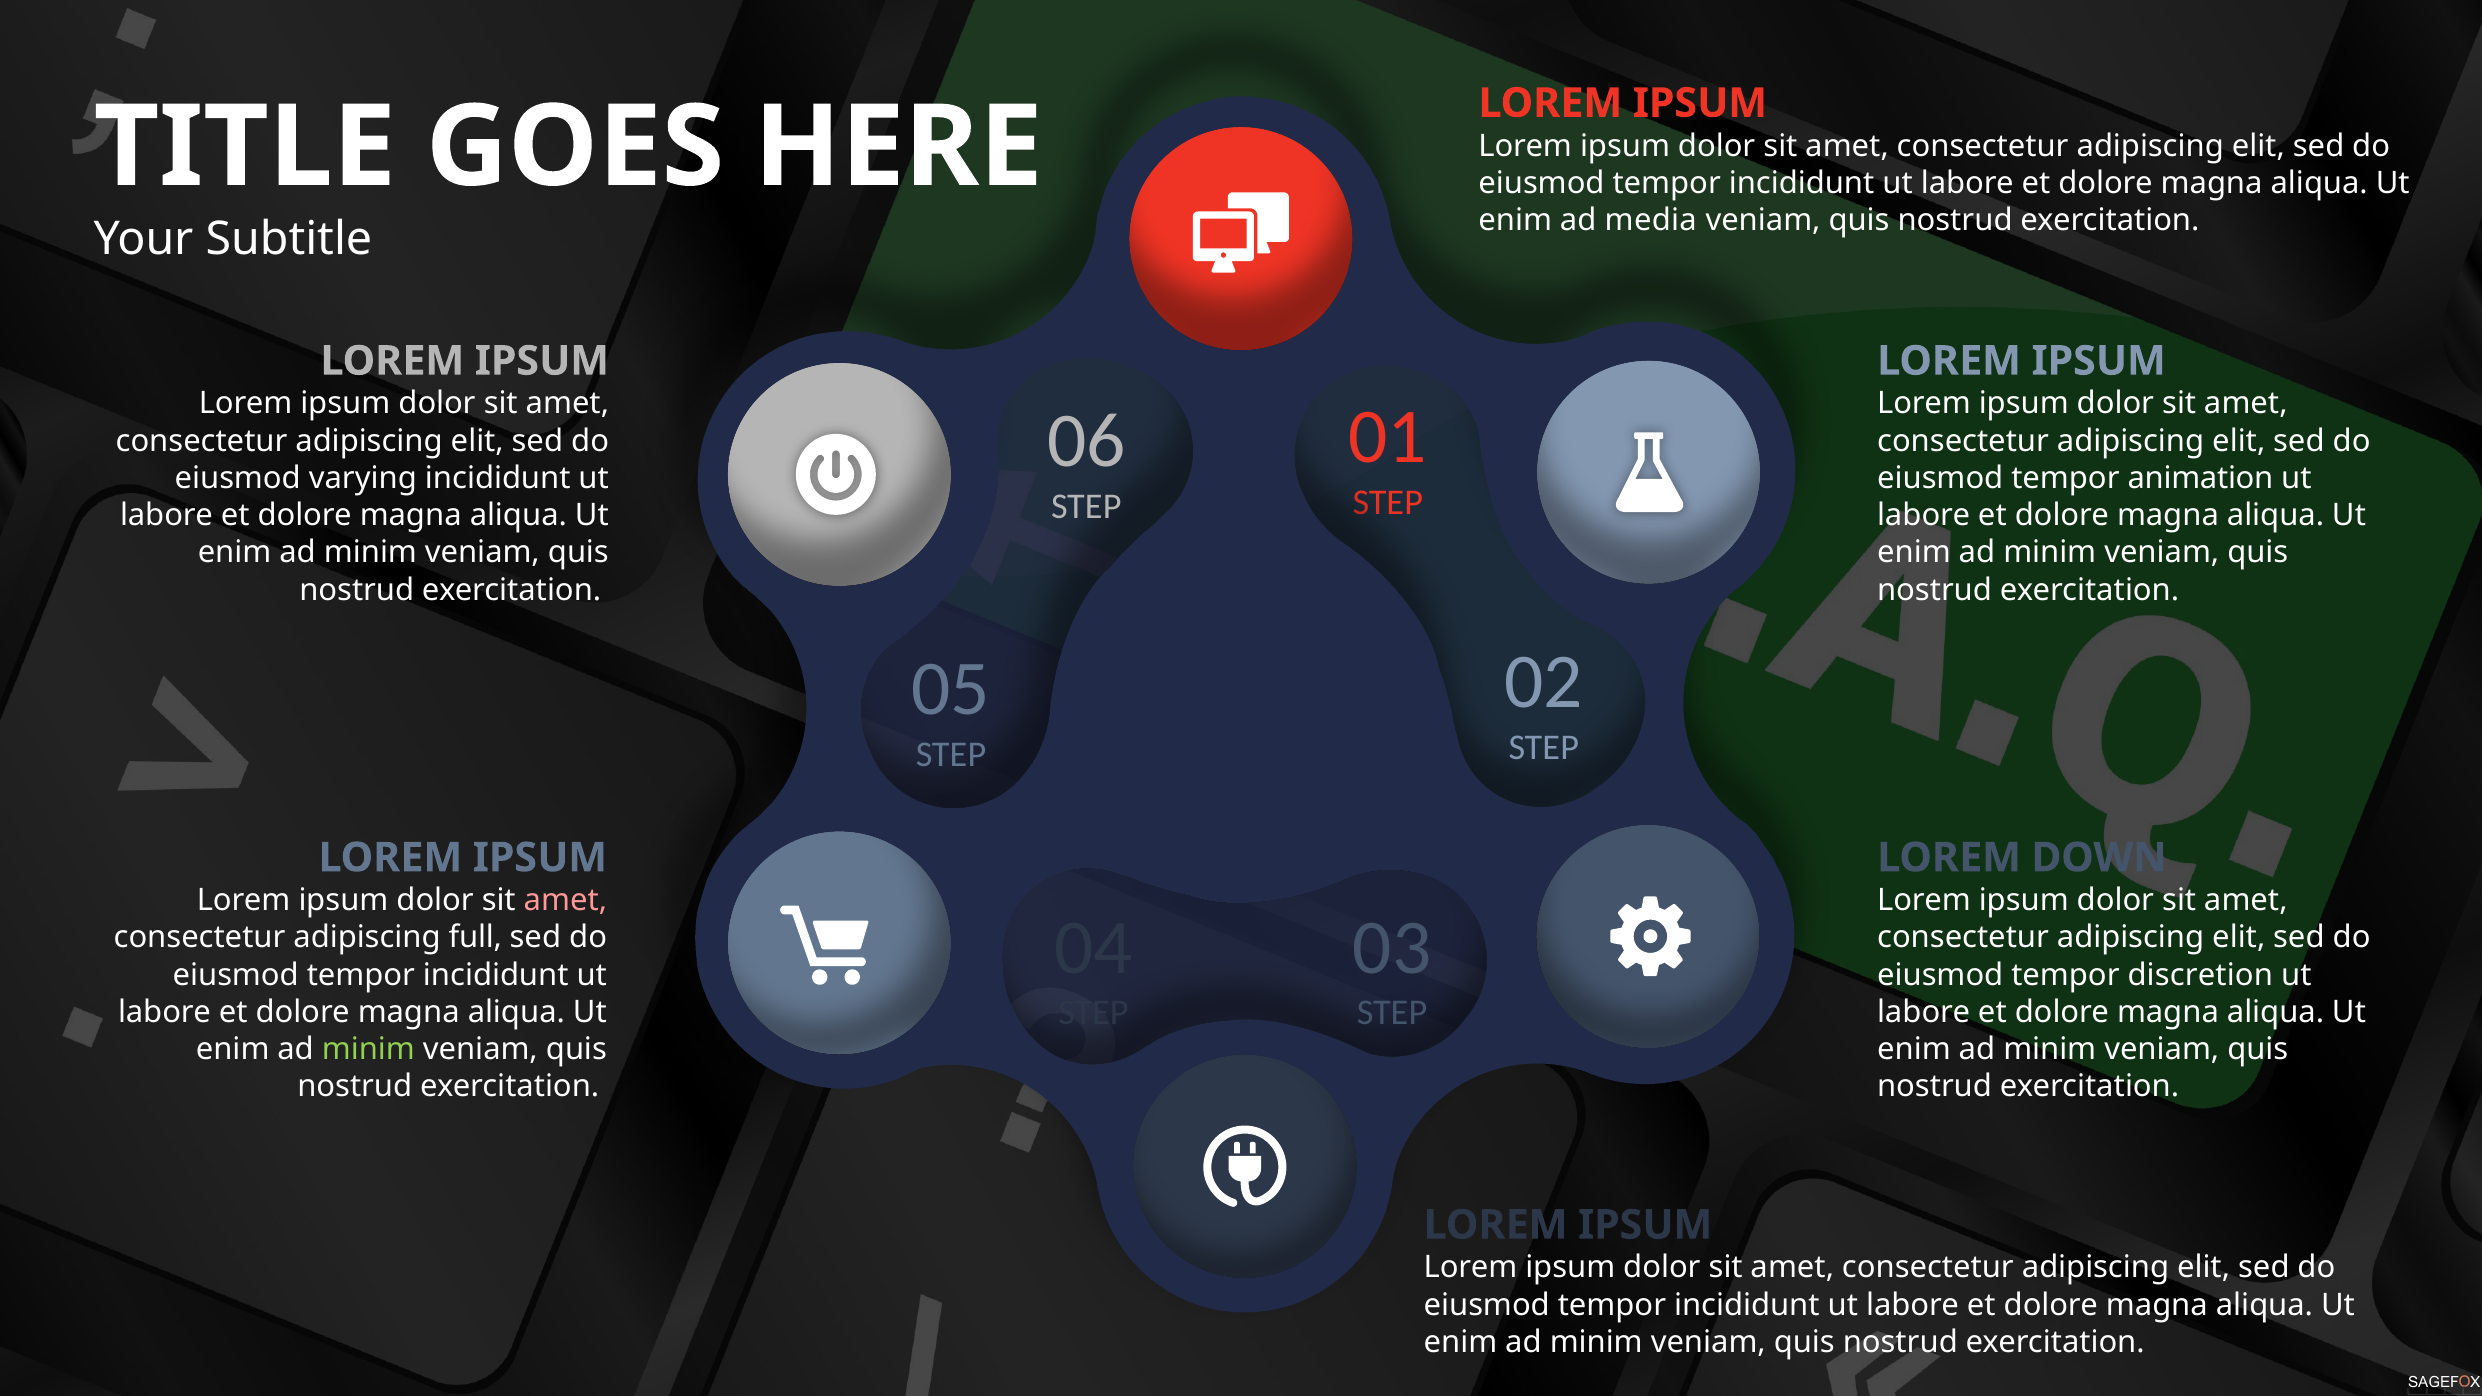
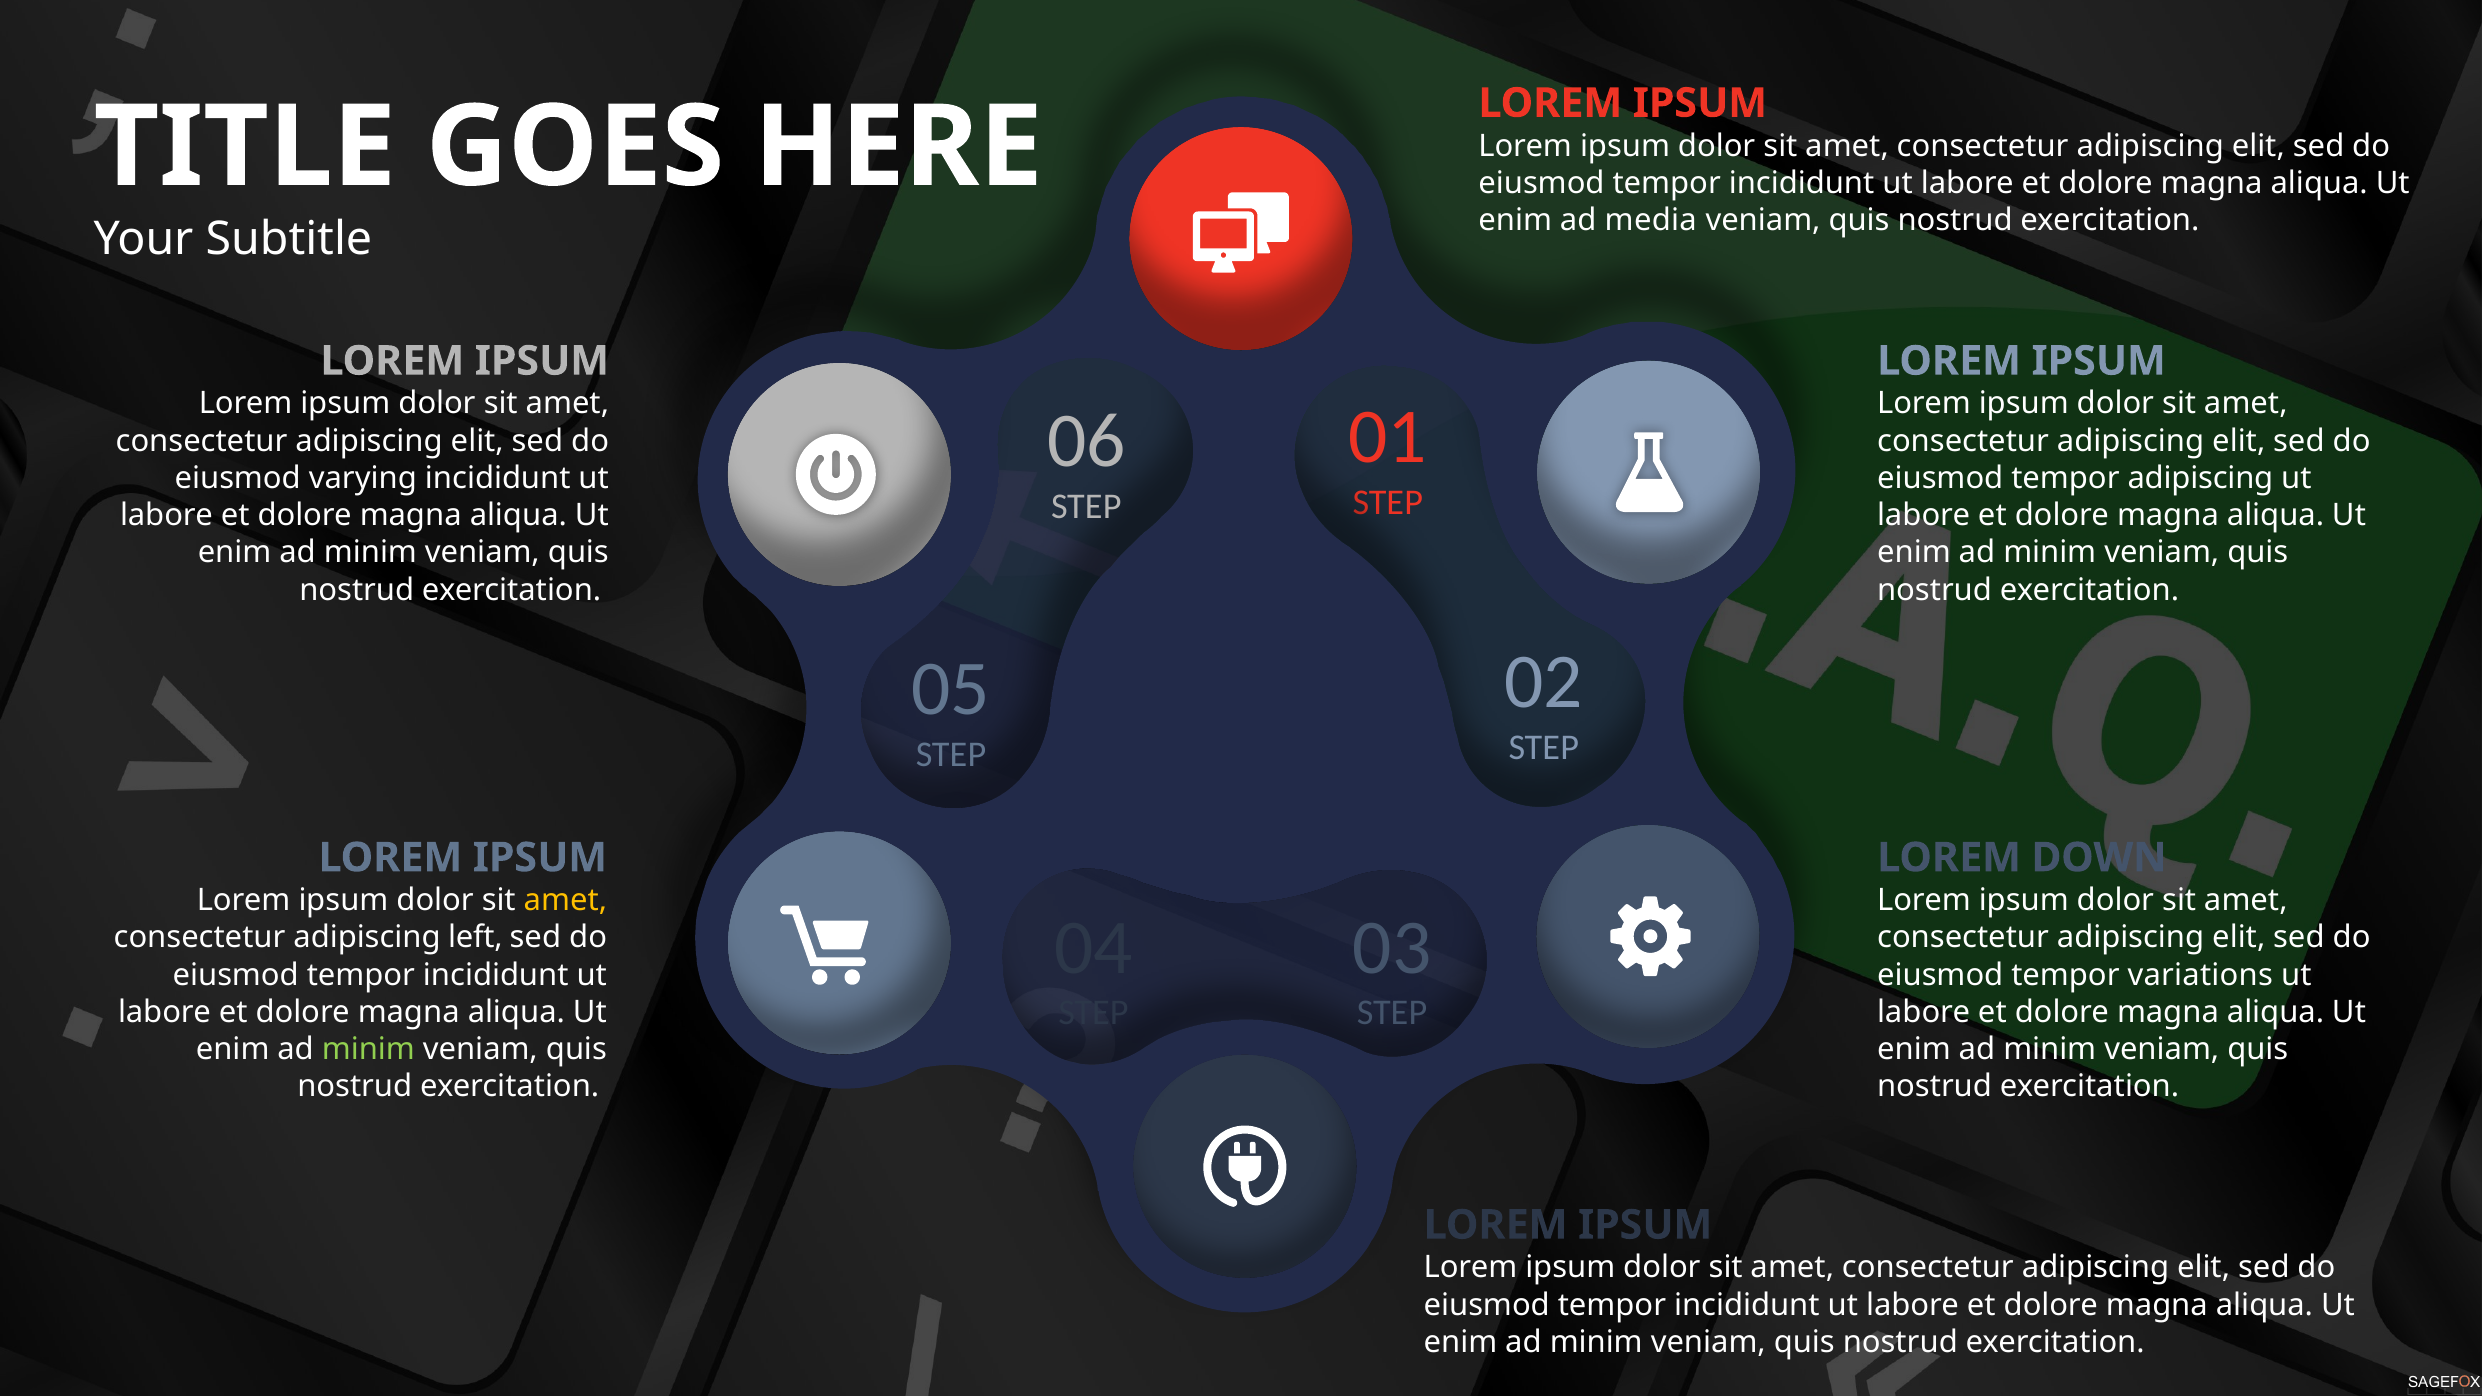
tempor animation: animation -> adipiscing (2200, 478)
amet colour: pink -> yellow (565, 900)
full: full -> left (475, 938)
discretion: discretion -> variations (2200, 975)
